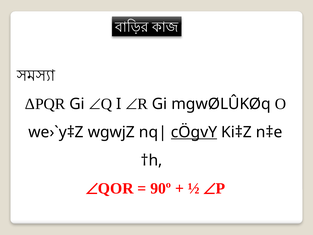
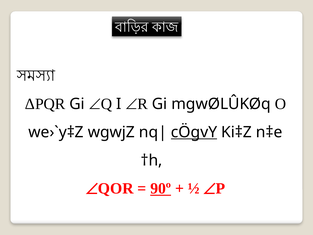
90º underline: none -> present (161, 188)
